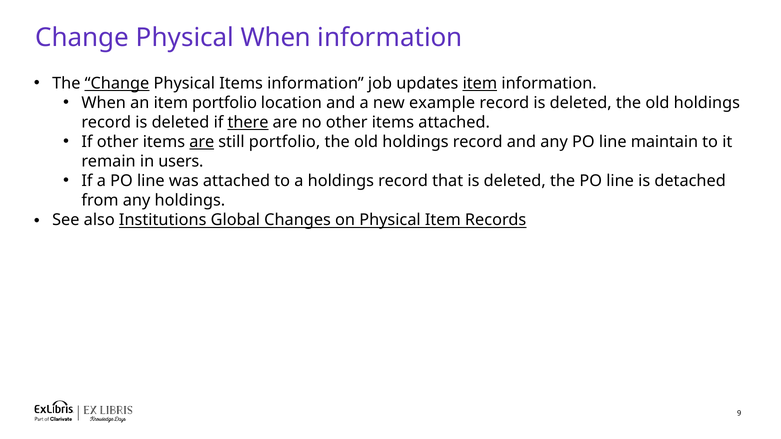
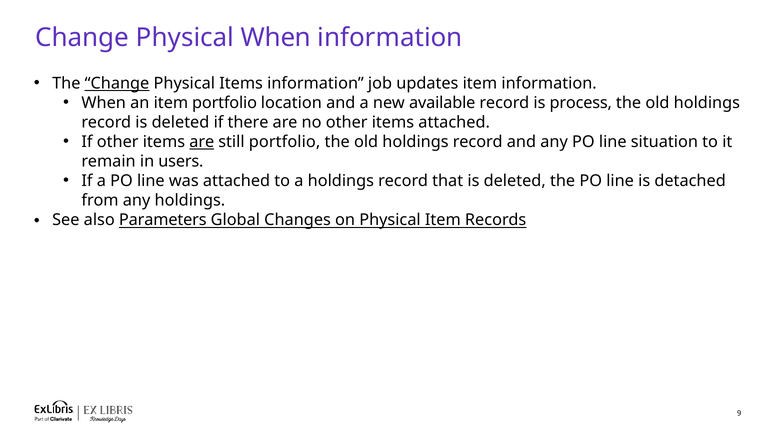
item underline: present -> none (480, 83)
example: example -> available (442, 103)
deleted: deleted -> process (581, 103)
there underline: present -> none (248, 122)
maintain: maintain -> situation (664, 142)
Institutions: Institutions -> Parameters (163, 220)
